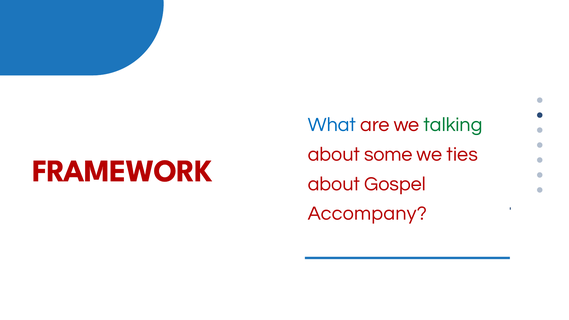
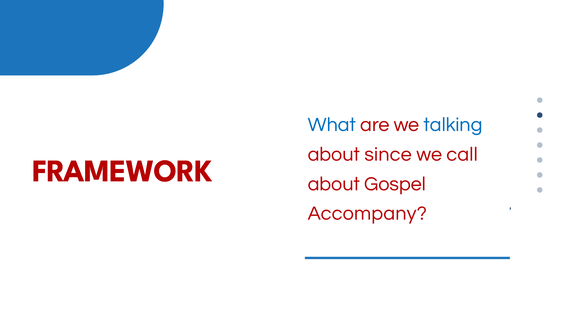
talking colour: green -> blue (453, 125)
some: some -> since (388, 154)
ties: ties -> call (462, 154)
